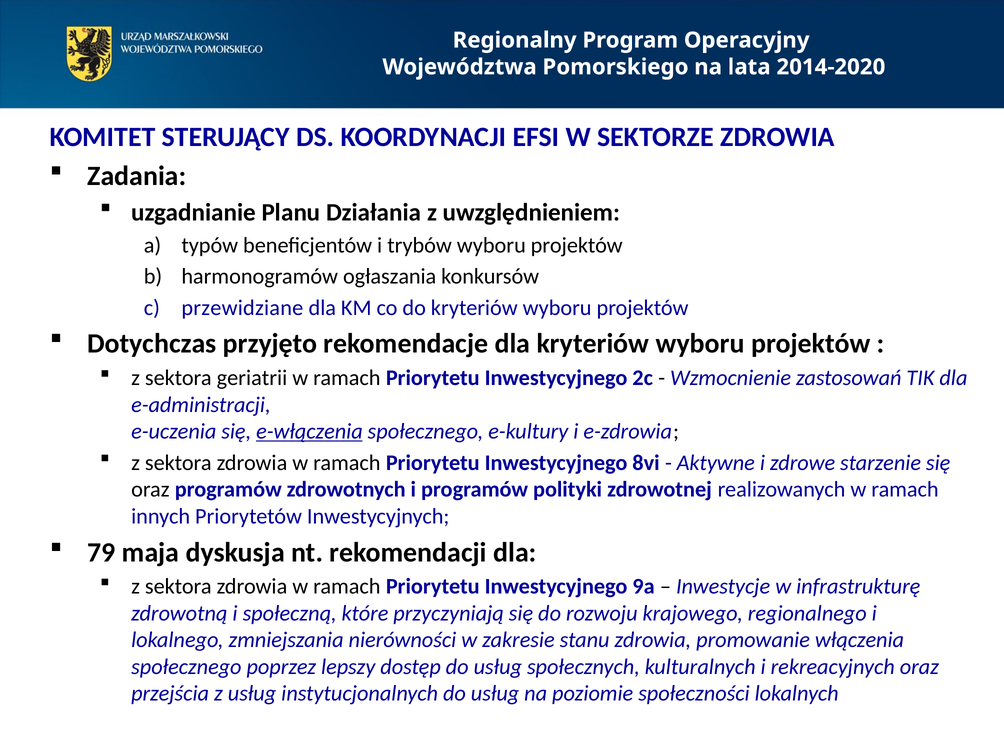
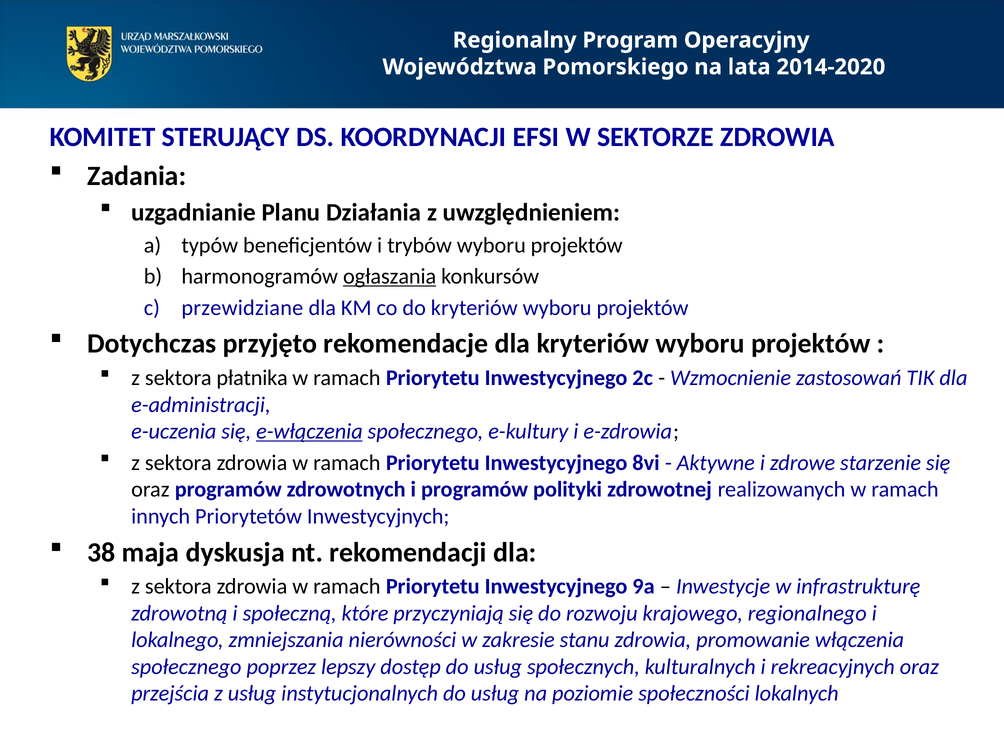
ogłaszania underline: none -> present (390, 276)
geriatrii: geriatrii -> płatnika (252, 378)
79: 79 -> 38 (101, 552)
